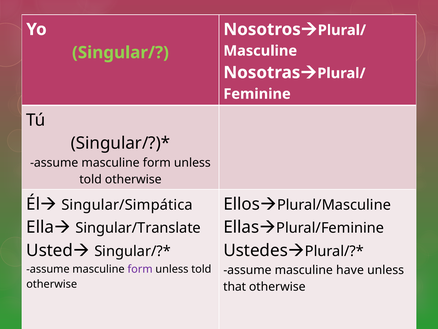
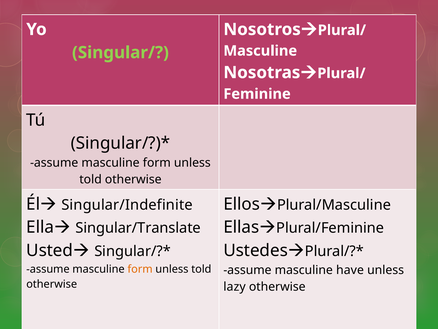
Singular/Simpática: Singular/Simpática -> Singular/Indefinite (127, 205)
form colour: purple -> orange (140, 269)
that: that -> lazy (235, 286)
